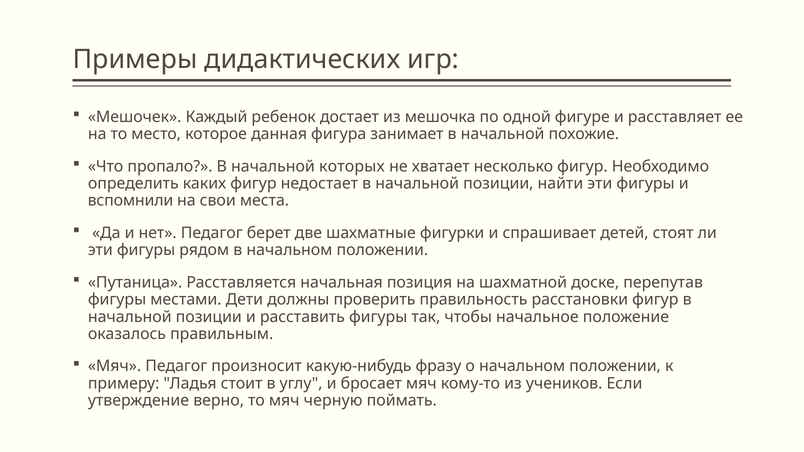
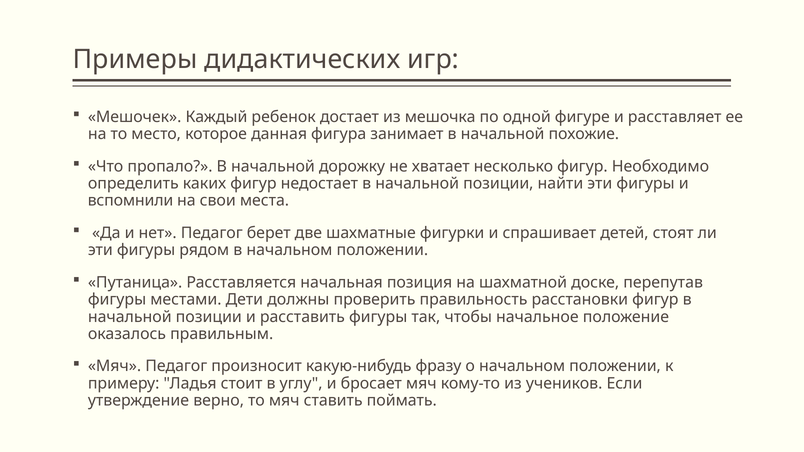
которых: которых -> дорожку (352, 166)
черную: черную -> ставить (333, 401)
